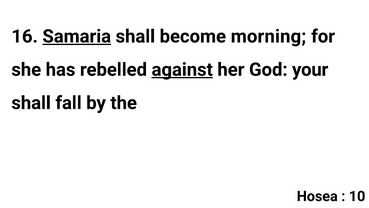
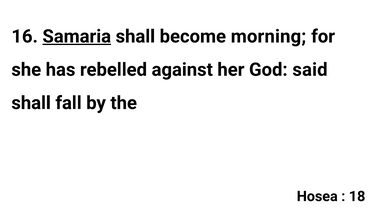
against underline: present -> none (182, 70)
your: your -> said (310, 70)
10: 10 -> 18 (357, 196)
